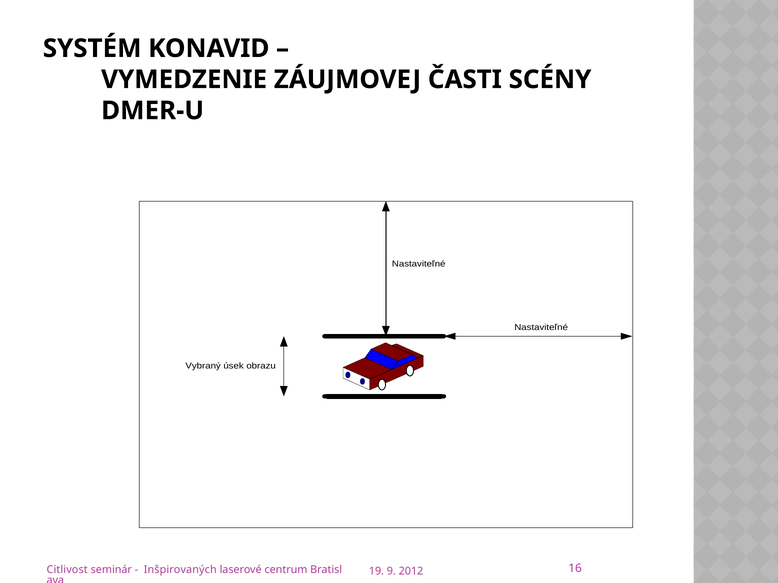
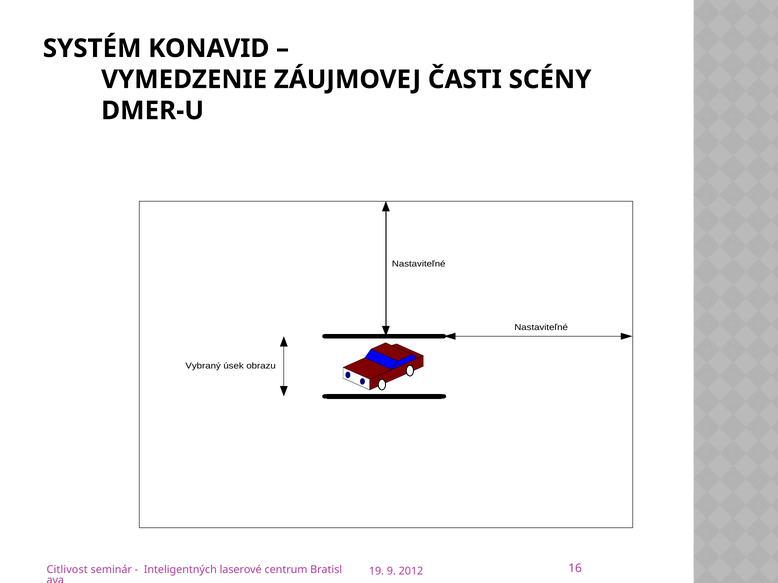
Inšpirovaných: Inšpirovaných -> Inteligentných (180, 570)
